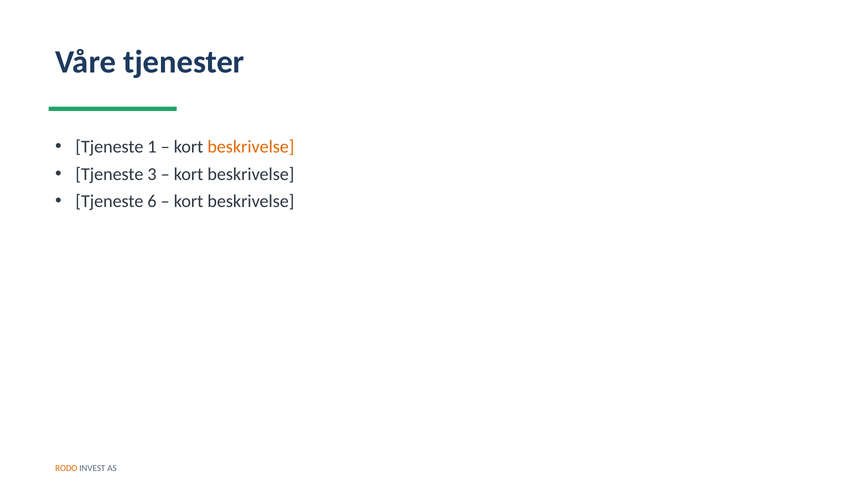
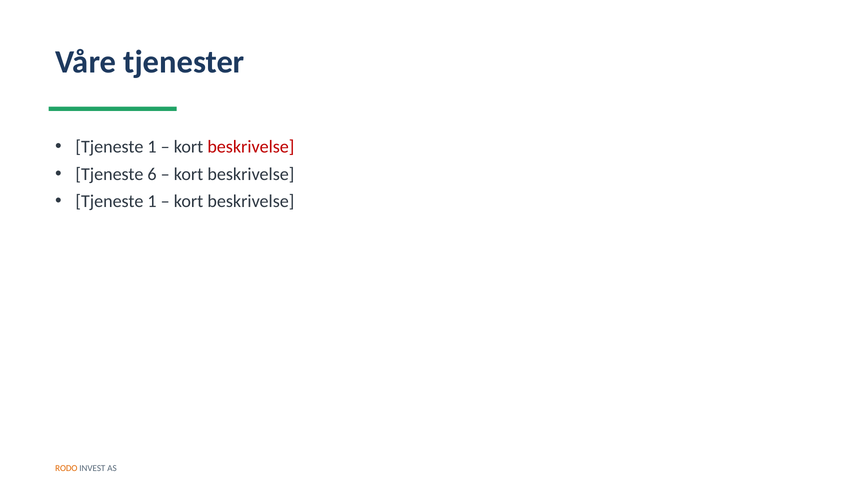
beskrivelse colour: orange -> red (251, 147)
3: 3 -> 6 (152, 174)
6: 6 -> 1 (152, 201)
